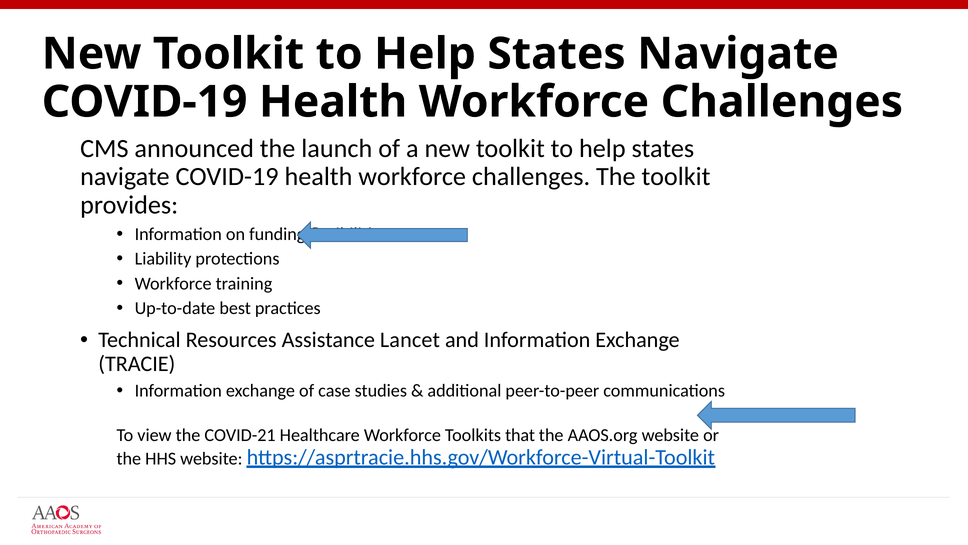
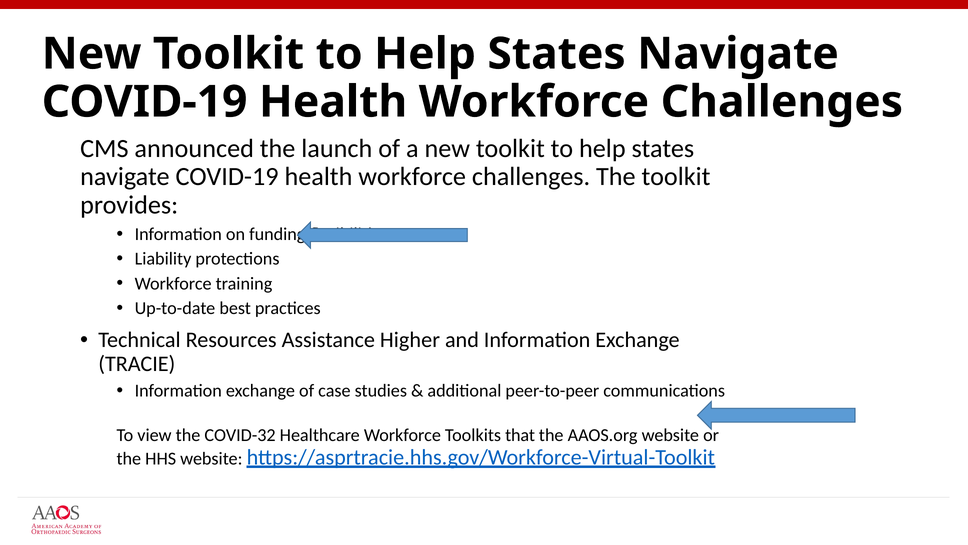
Lancet: Lancet -> Higher (410, 340)
COVID-21: COVID-21 -> COVID-32 (240, 435)
